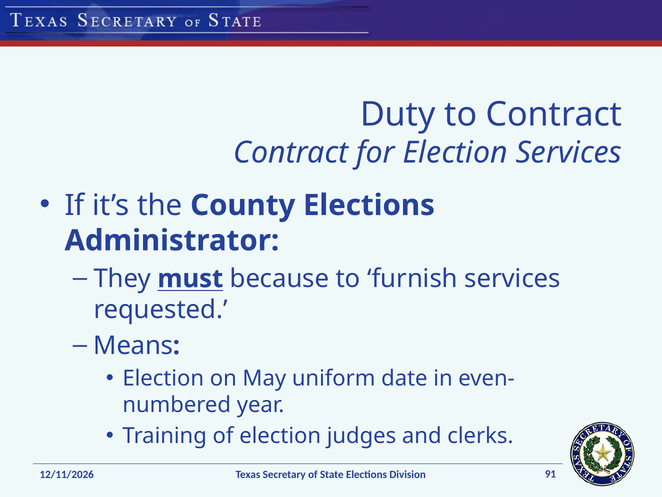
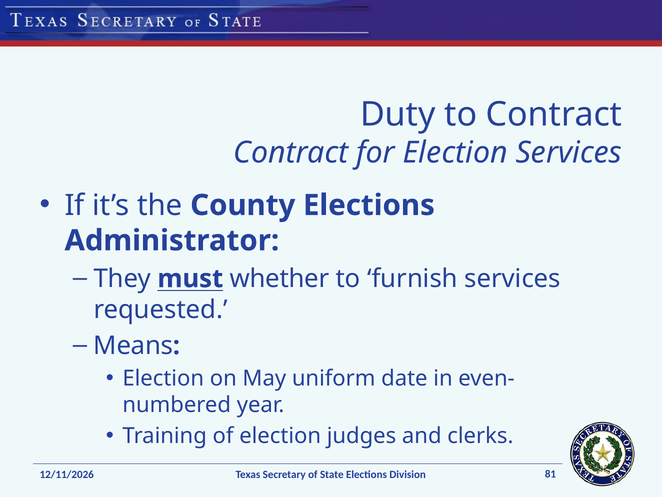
because: because -> whether (280, 278)
91: 91 -> 81 (550, 474)
